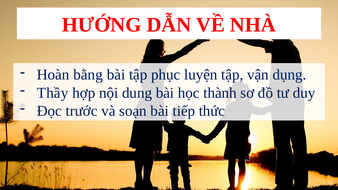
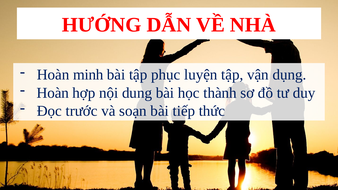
bằng: bằng -> minh (88, 75)
Thầy: Thầy -> Hoàn (53, 93)
